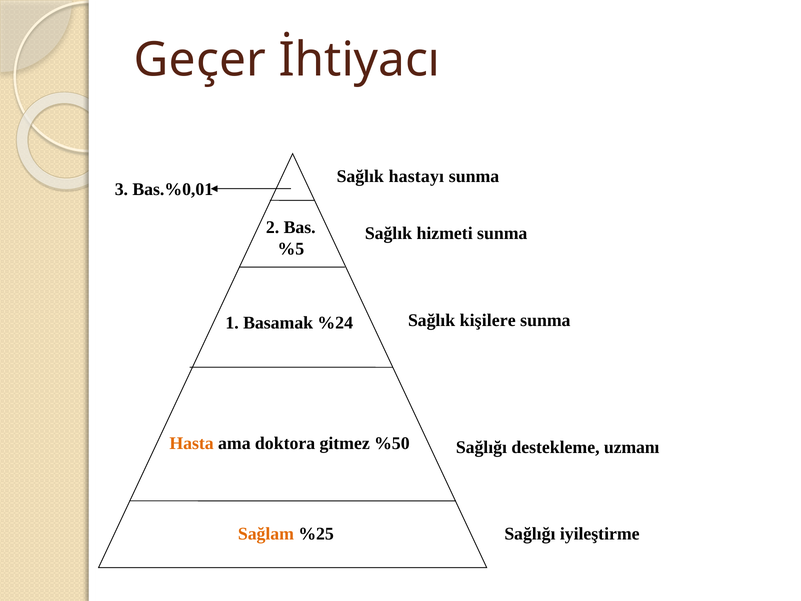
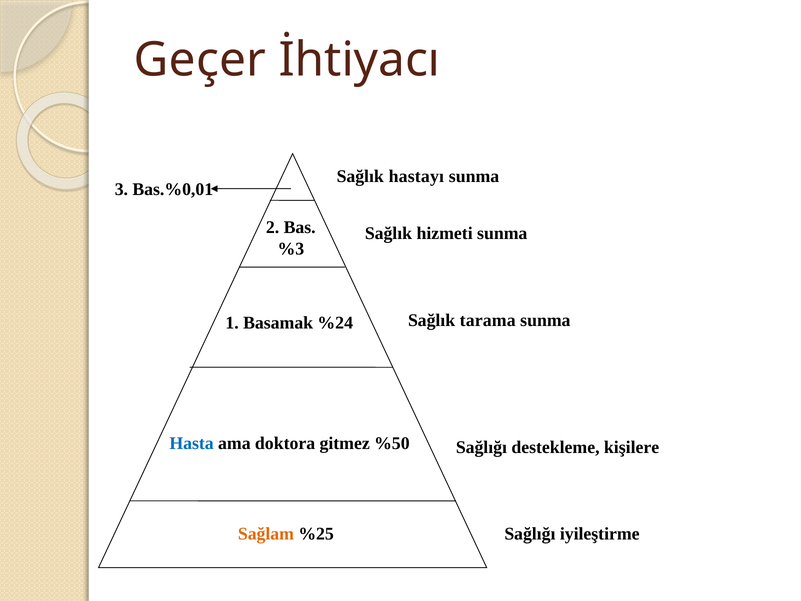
%5: %5 -> %3 (291, 249)
kişilere: kişilere -> tarama (488, 320)
Hasta colour: orange -> blue (192, 443)
uzmanı: uzmanı -> kişilere (632, 447)
